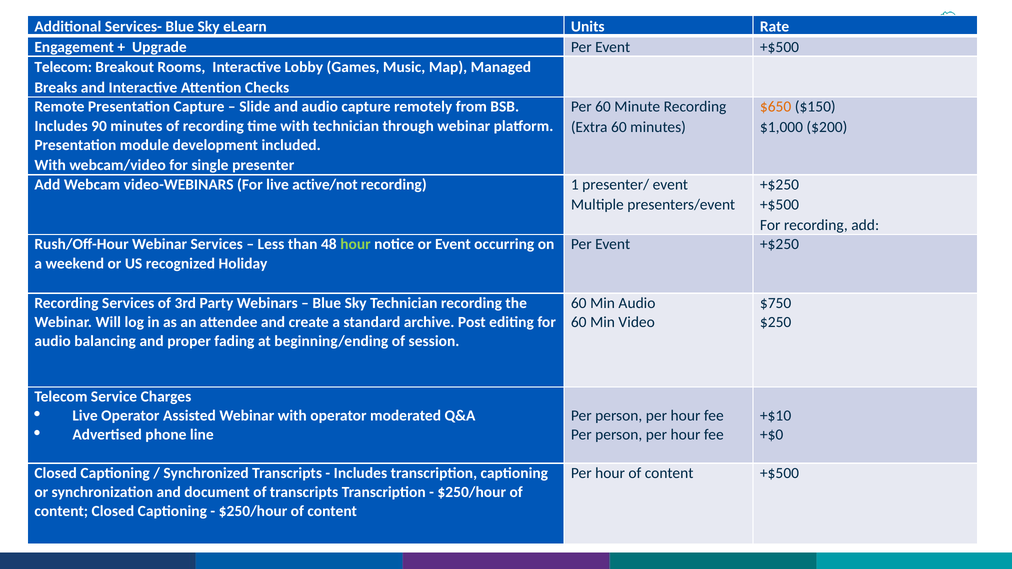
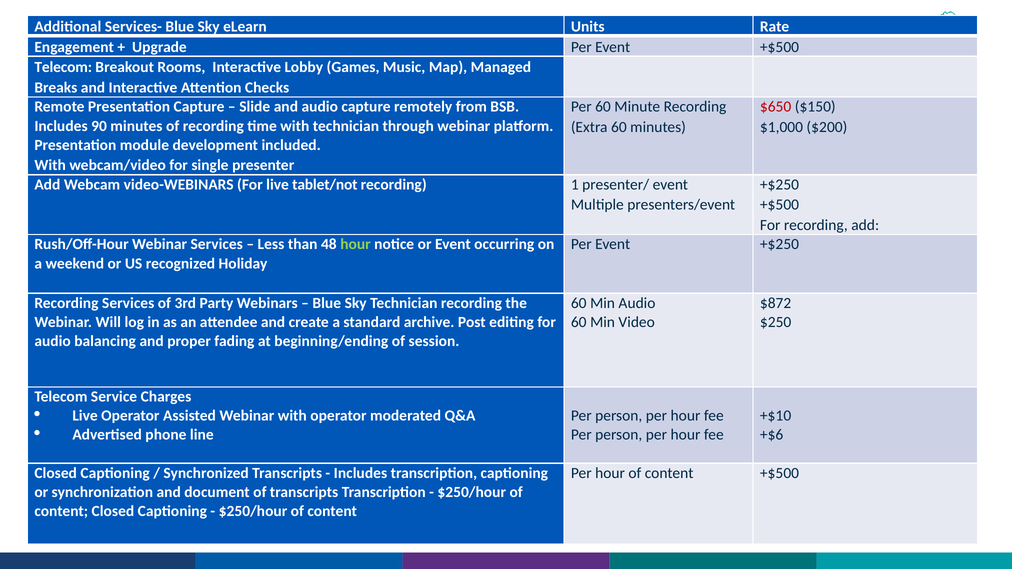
$650 colour: orange -> red (776, 107)
active/not: active/not -> tablet/not (325, 185)
$750: $750 -> $872 (776, 303)
+$0: +$0 -> +$6 (772, 435)
